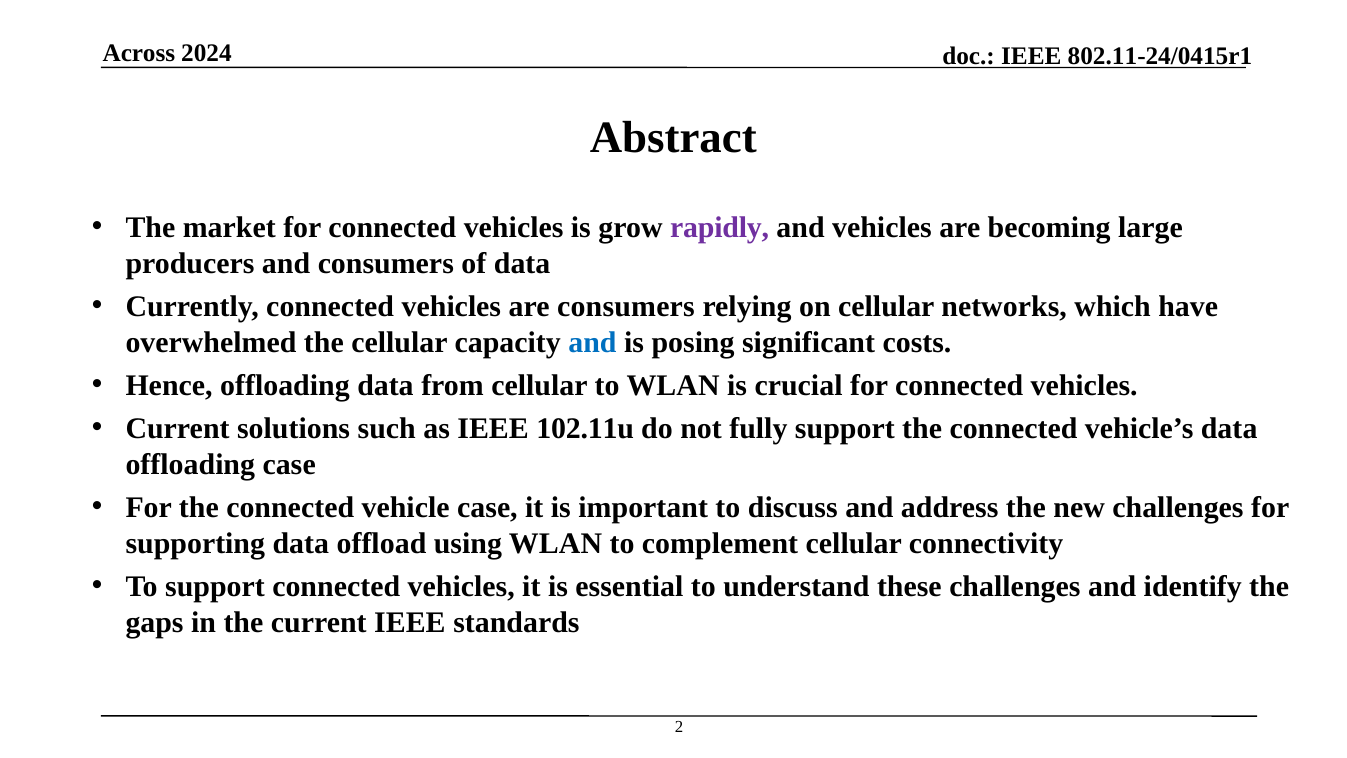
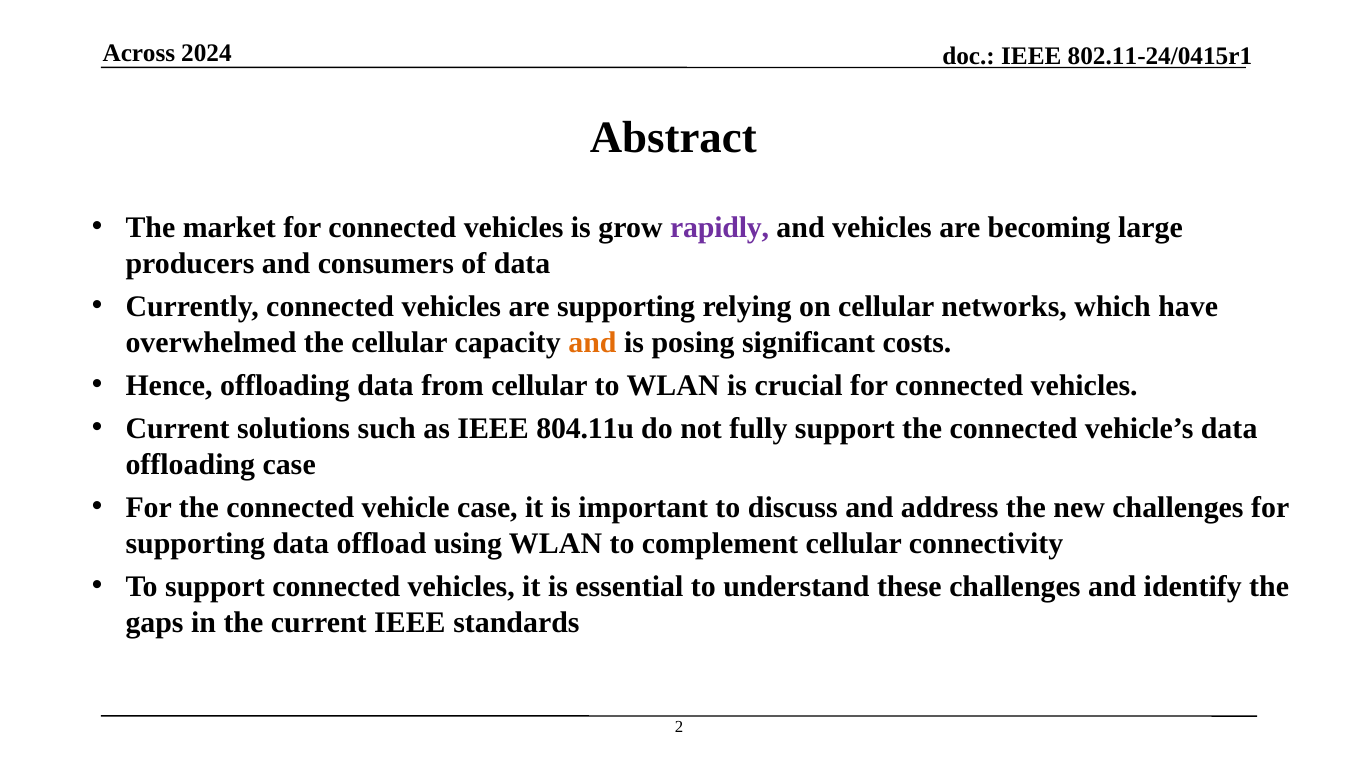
are consumers: consumers -> supporting (626, 306)
and colour: blue -> orange (592, 342)
102.11u: 102.11u -> 804.11u (585, 428)
